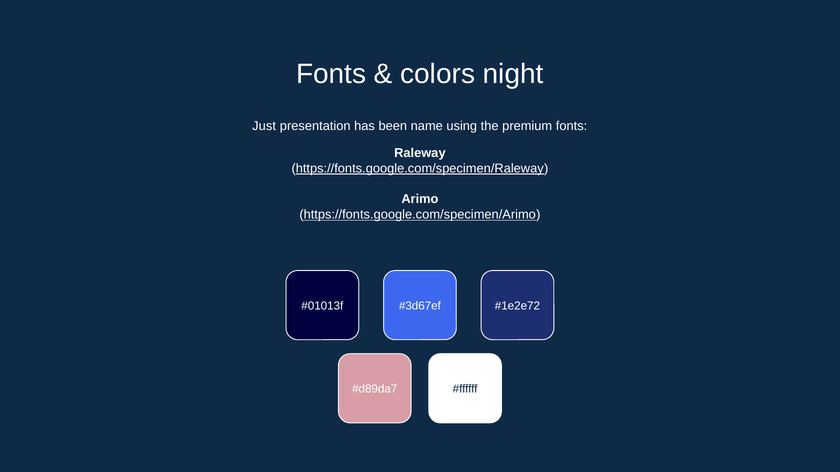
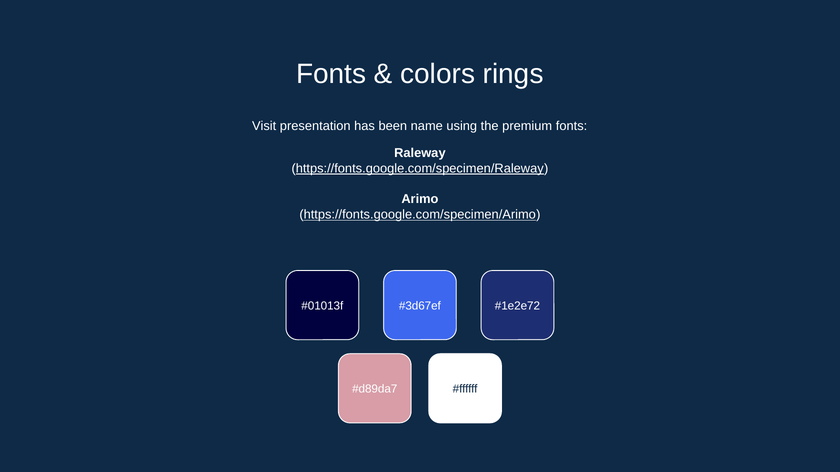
night: night -> rings (513, 74)
Just: Just -> Visit (264, 126)
